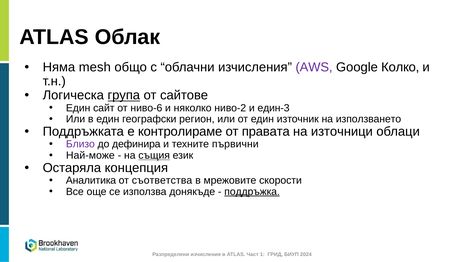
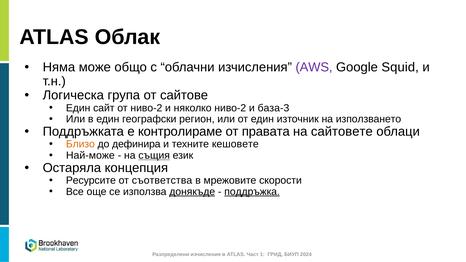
mesh: mesh -> може (95, 67)
Колко: Колко -> Squid (400, 67)
група underline: present -> none (124, 95)
от ниво-6: ниво-6 -> ниво-2 (146, 108)
един-3: един-3 -> база-3 (273, 108)
източници: източници -> сайтовете (342, 132)
Близо colour: purple -> orange (80, 144)
първични: първични -> кешовете (235, 144)
Аналитика: Аналитика -> Ресурсите (91, 181)
донякъде underline: none -> present (192, 192)
